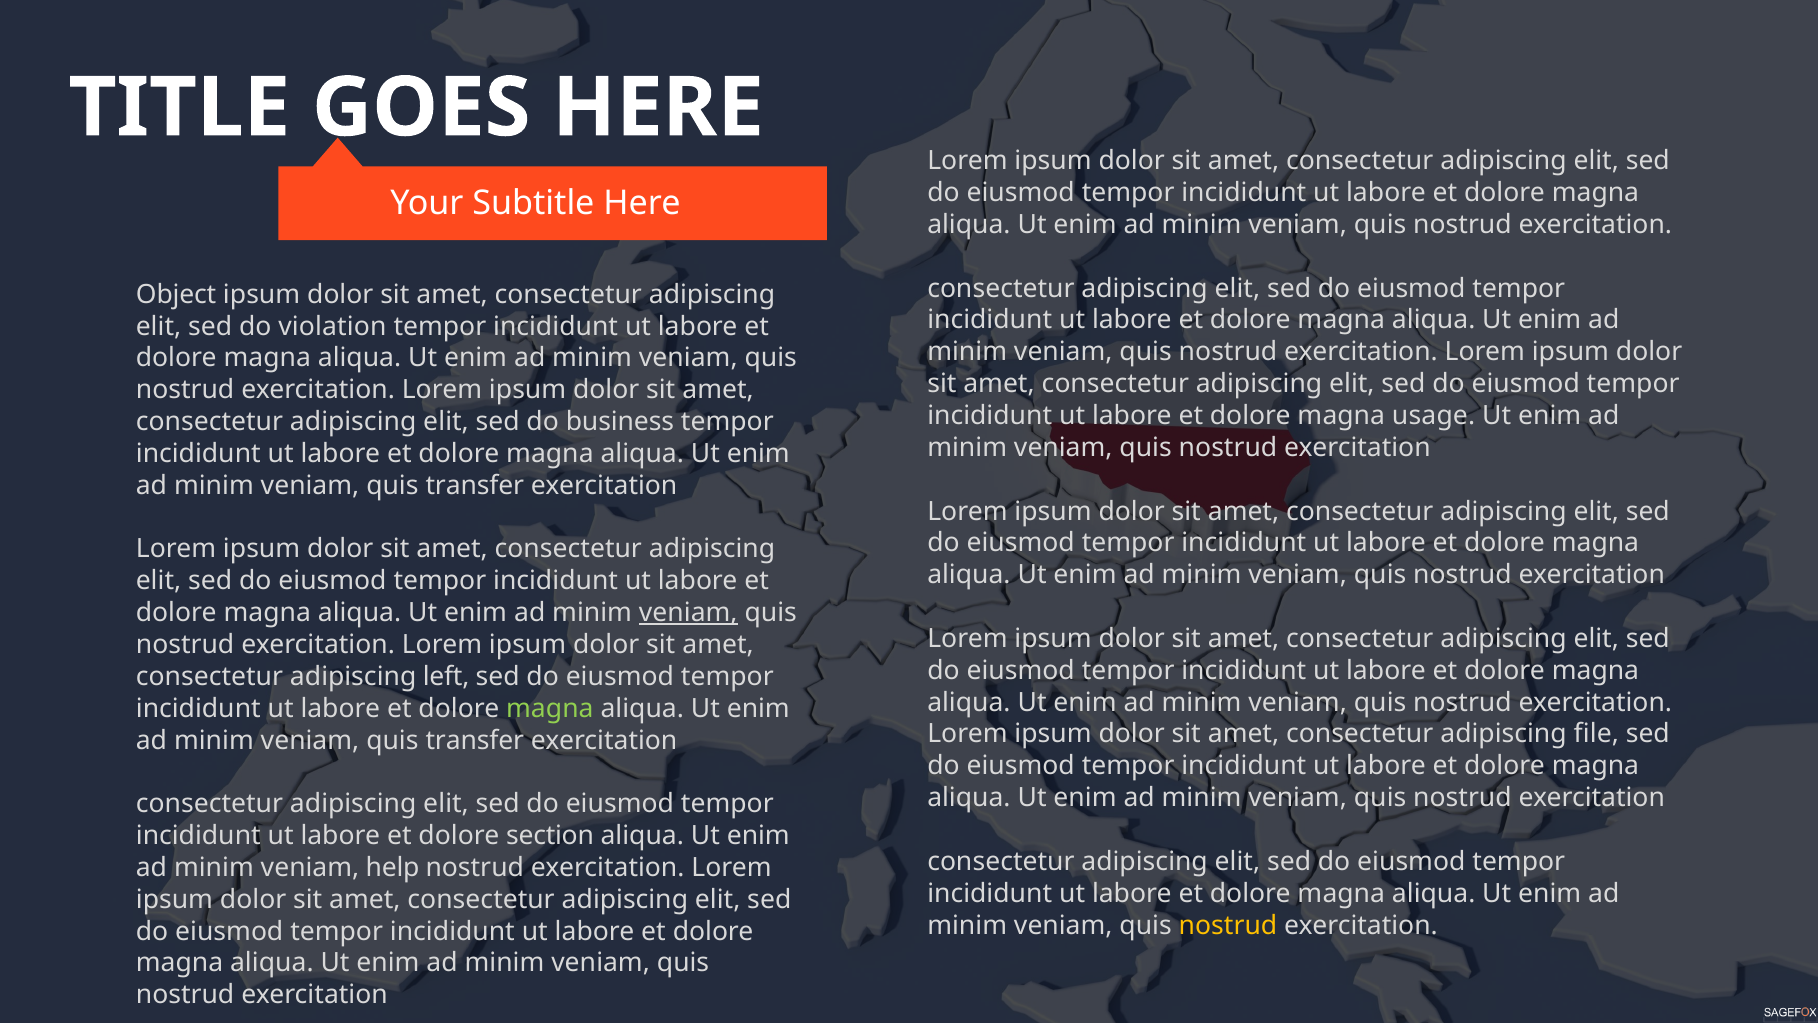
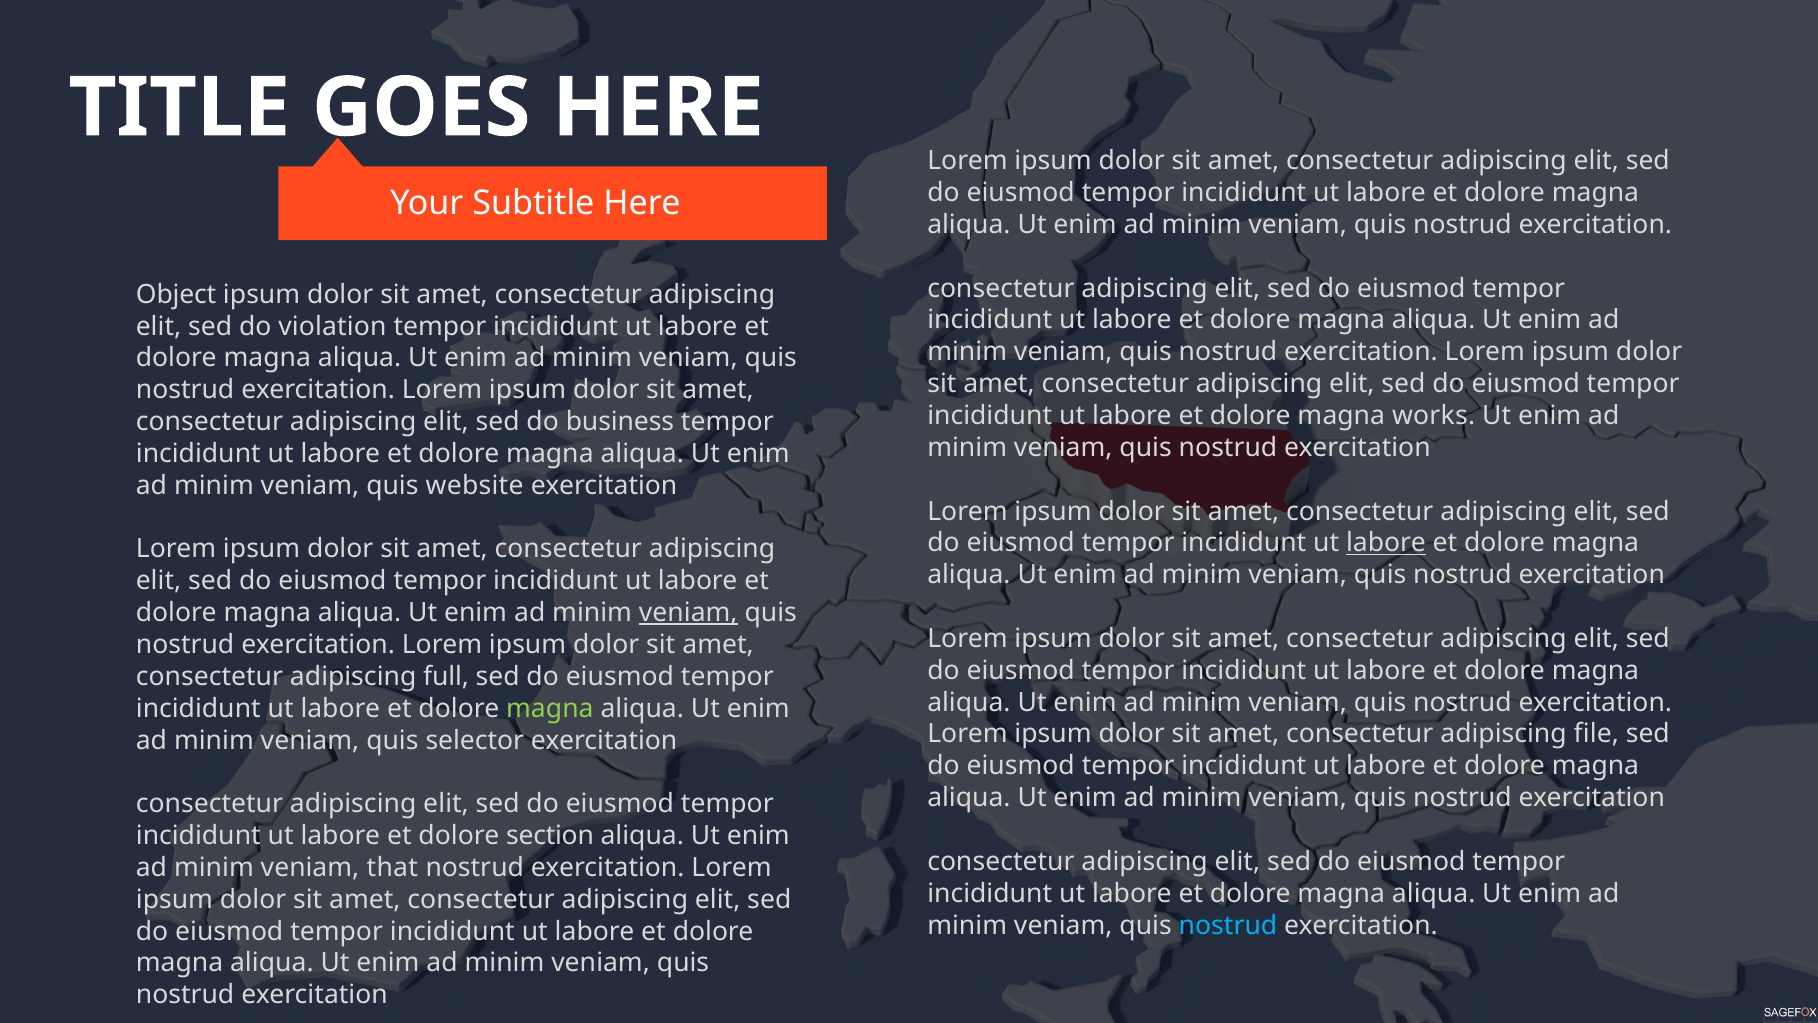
usage: usage -> works (1434, 416)
transfer: transfer -> website (475, 485)
labore underline: none -> present (1386, 543)
left: left -> full (446, 676)
transfer: transfer -> selector (475, 740)
help: help -> that (392, 867)
nostrud colour: yellow -> light blue (1228, 925)
